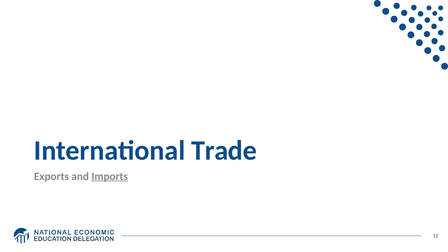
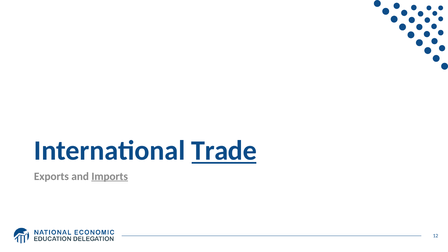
Trade underline: none -> present (224, 151)
